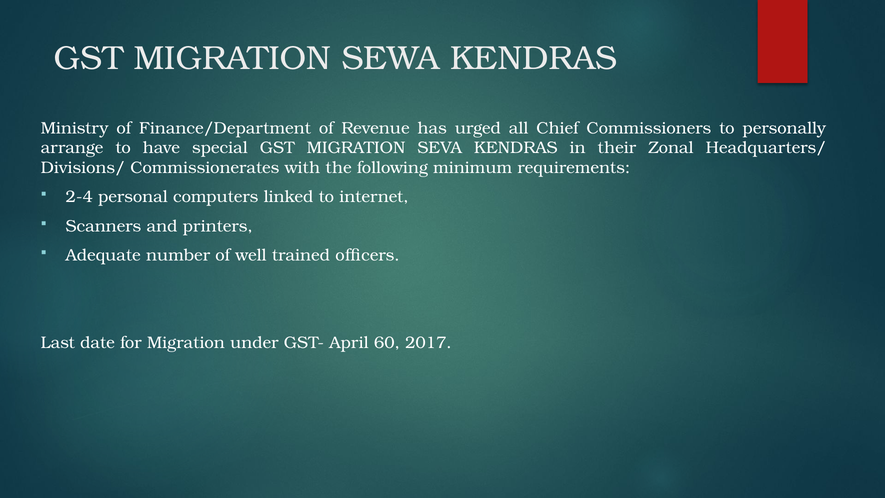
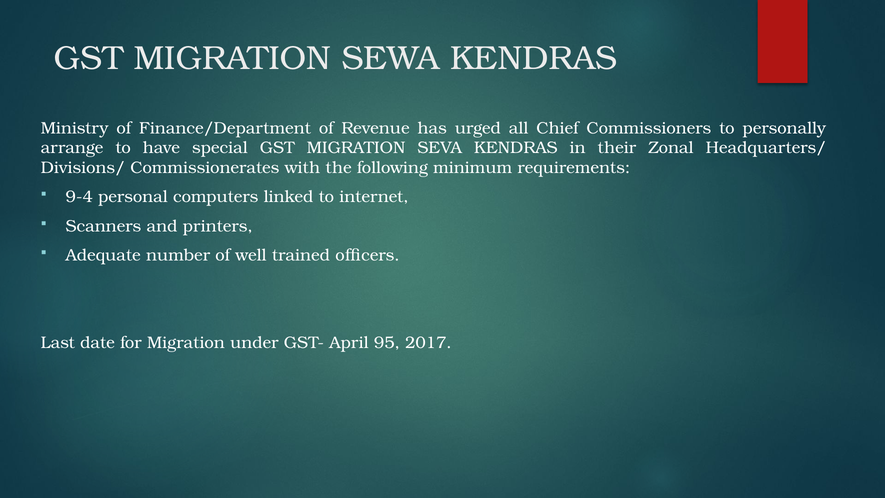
2-4: 2-4 -> 9-4 (79, 197)
60: 60 -> 95 (387, 343)
